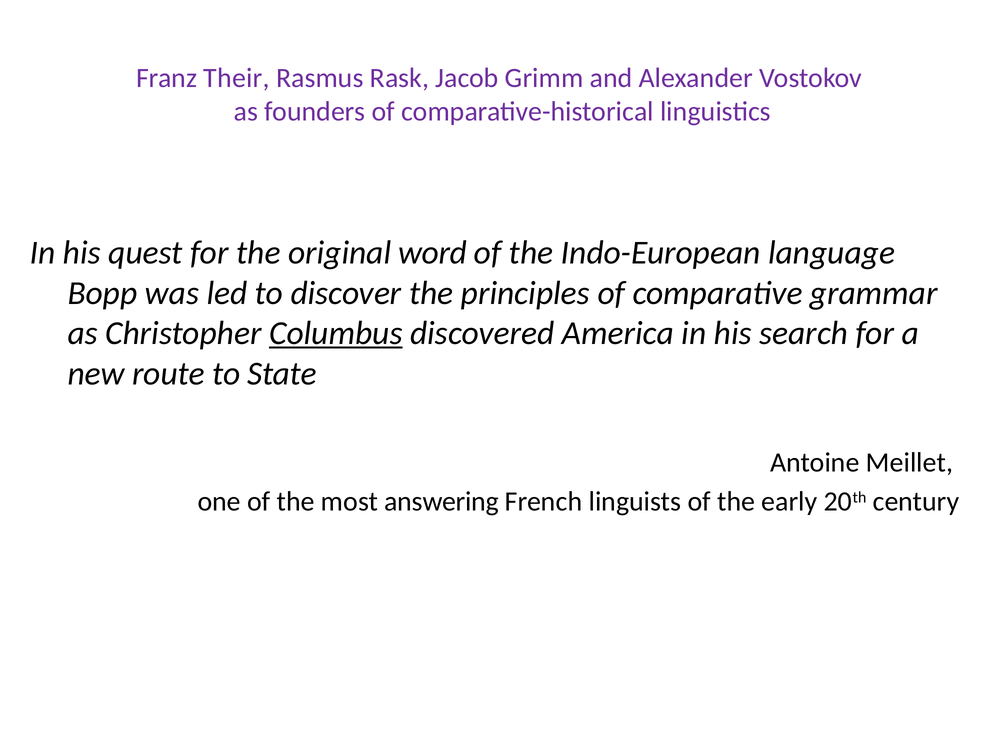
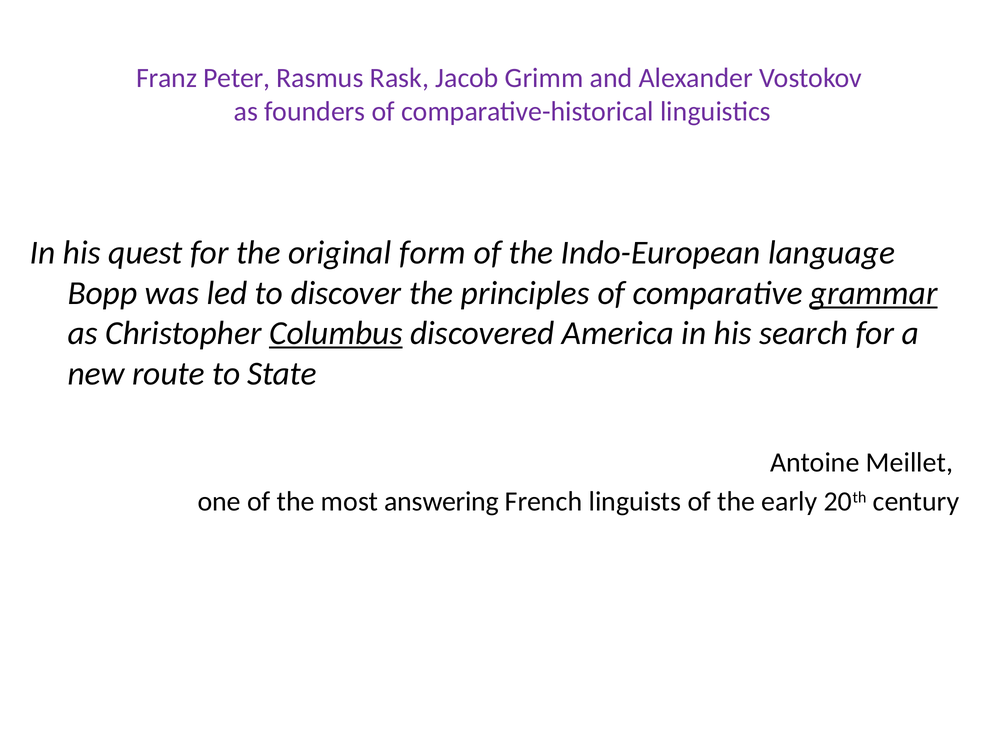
Their: Their -> Peter (237, 78)
word: word -> form (432, 253)
grammar underline: none -> present (874, 293)
